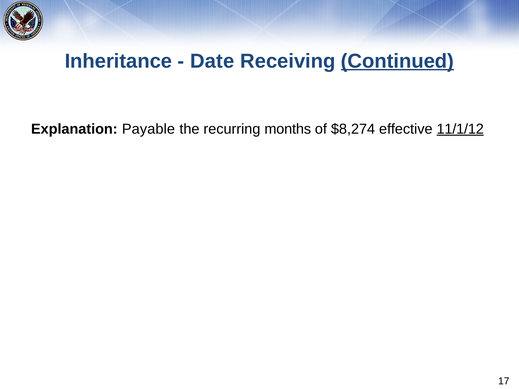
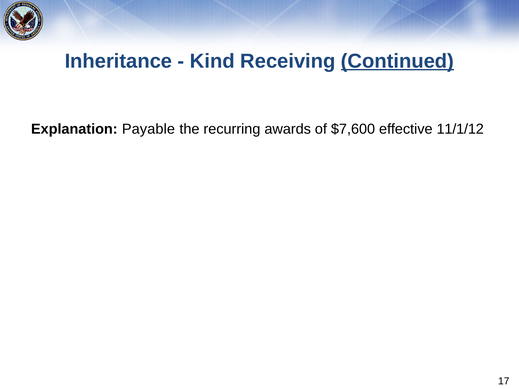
Date: Date -> Kind (212, 61)
months: months -> awards (288, 129)
$8,274: $8,274 -> $7,600 (353, 129)
11/1/12 underline: present -> none (460, 129)
